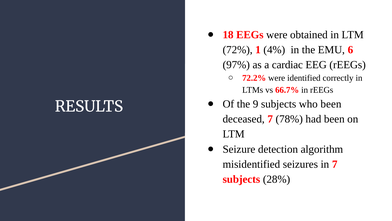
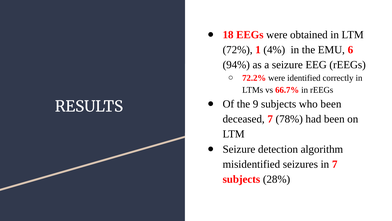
97%: 97% -> 94% (236, 65)
a cardiac: cardiac -> seizure (287, 65)
